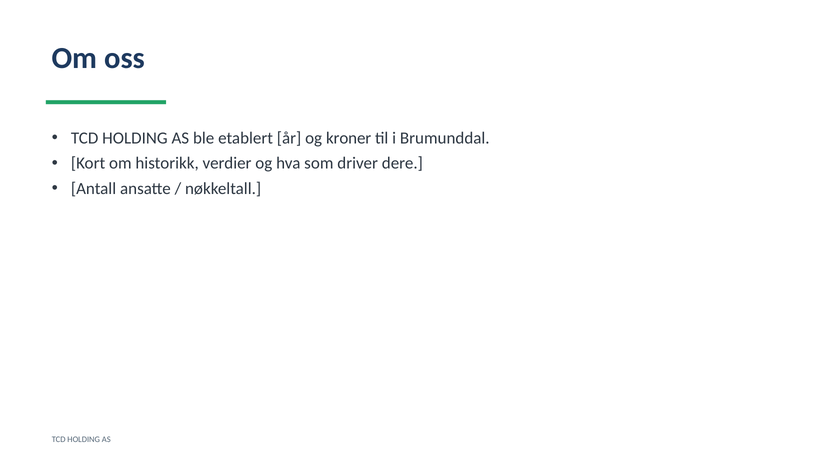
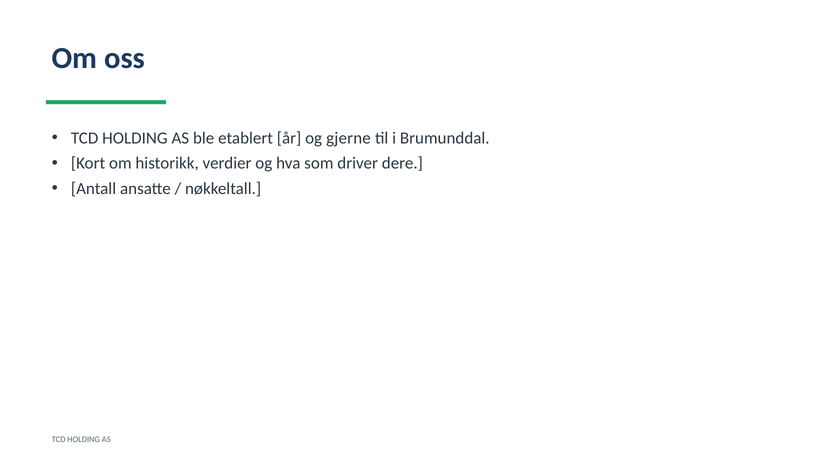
kroner: kroner -> gjerne (349, 138)
